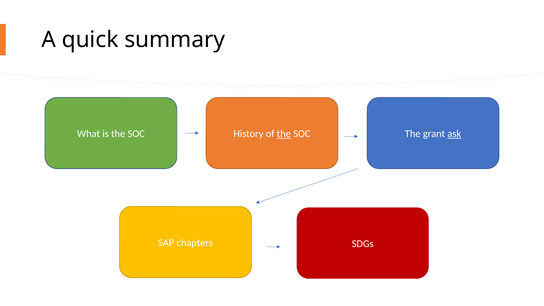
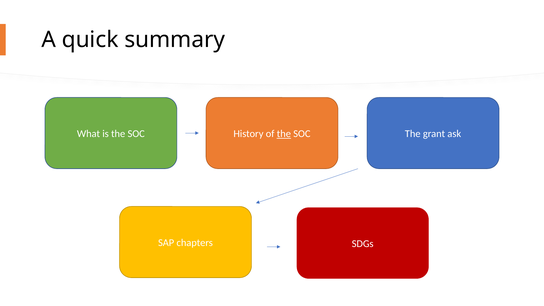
ask underline: present -> none (454, 134)
